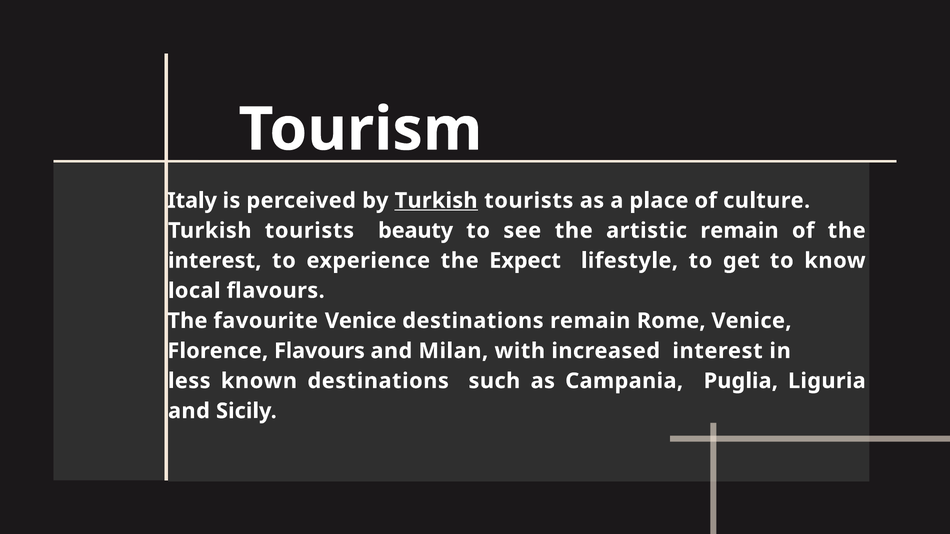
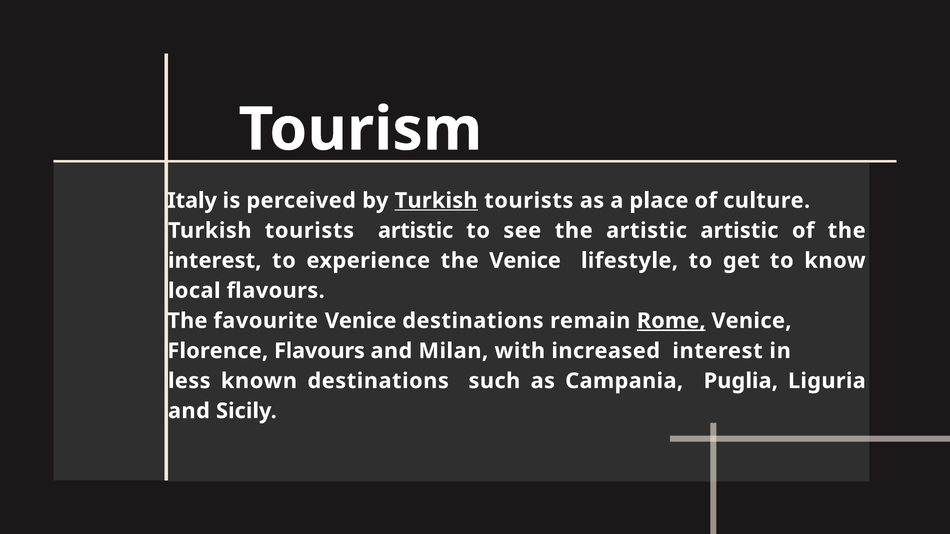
tourists beauty: beauty -> artistic (416, 231)
artistic remain: remain -> artistic (739, 231)
the Expect: Expect -> Venice (525, 261)
Rome underline: none -> present (671, 321)
